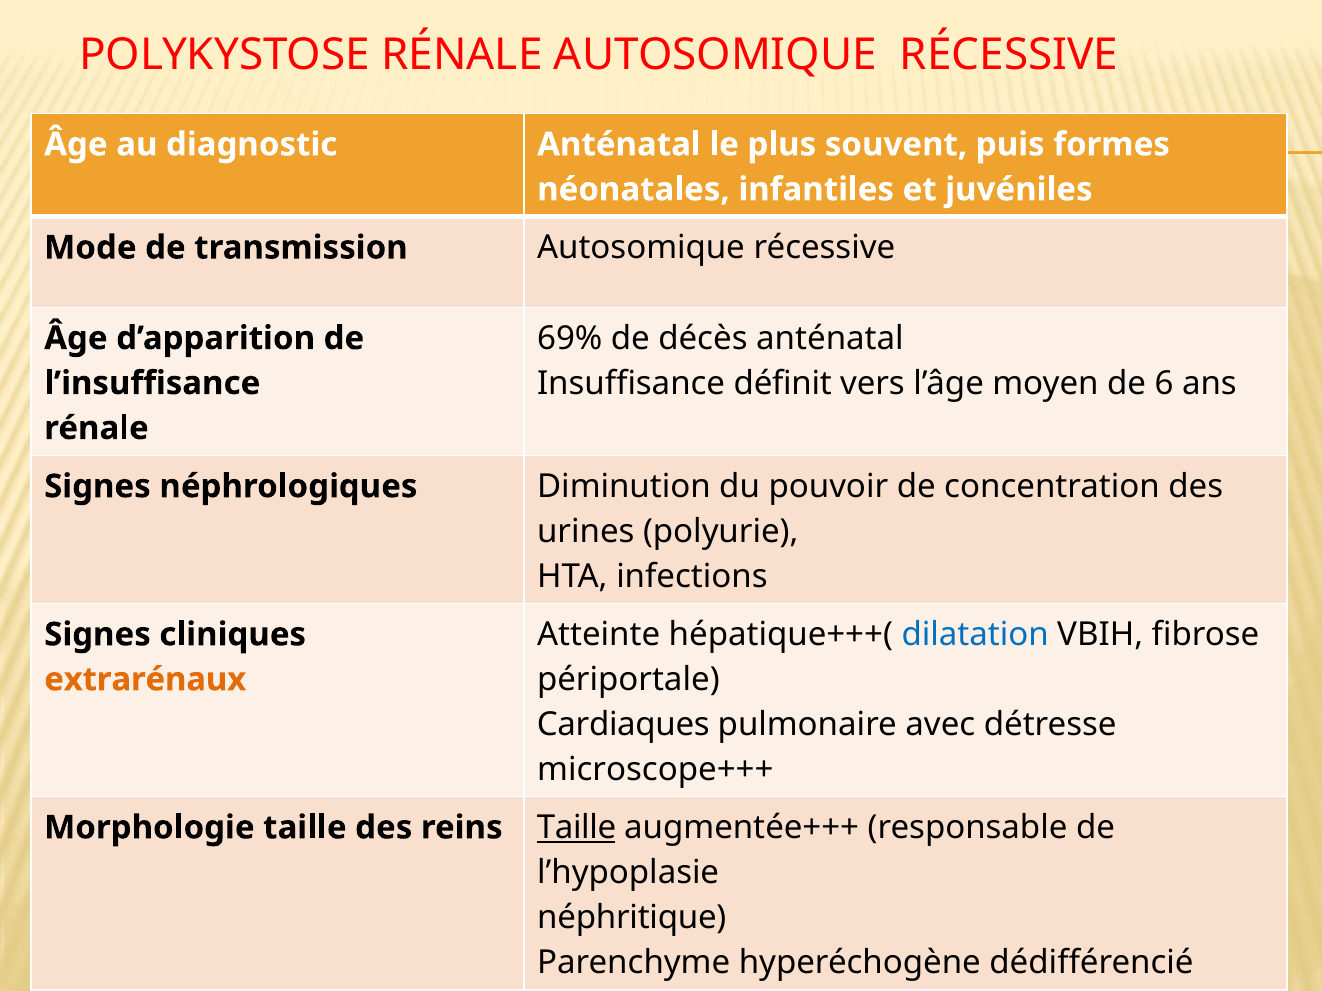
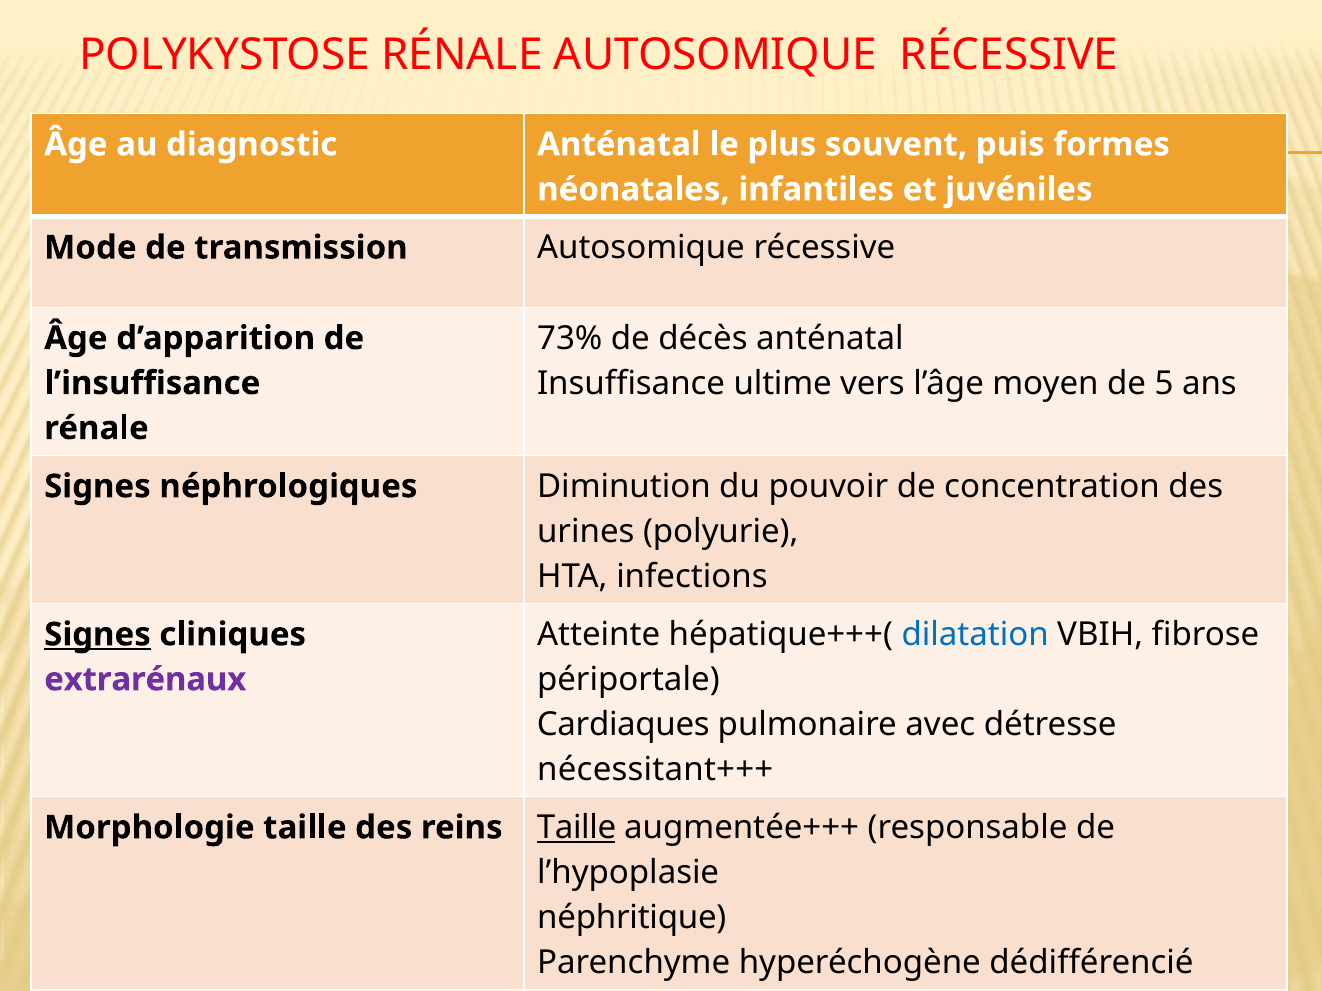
69%: 69% -> 73% (570, 338)
définit: définit -> ultime (783, 383)
6: 6 -> 5 (1164, 383)
Signes underline: none -> present (97, 635)
extrarénaux colour: orange -> purple (145, 680)
microscope+++: microscope+++ -> nécessitant+++ (655, 770)
